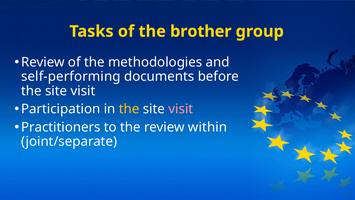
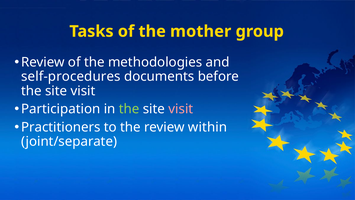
brother: brother -> mother (201, 31)
self-performing: self-performing -> self-procedures (71, 76)
the colour: yellow -> light green (129, 109)
